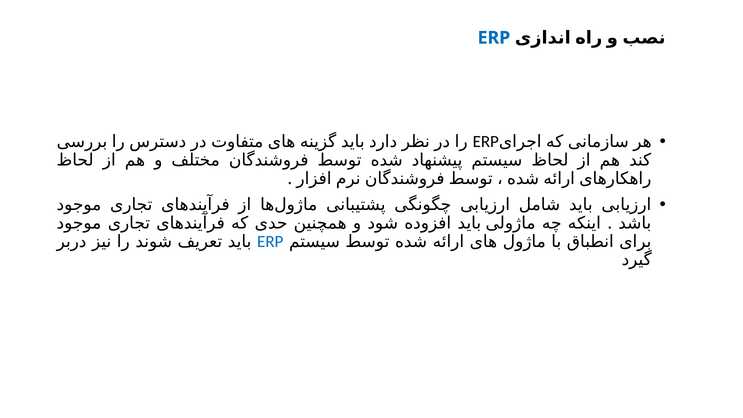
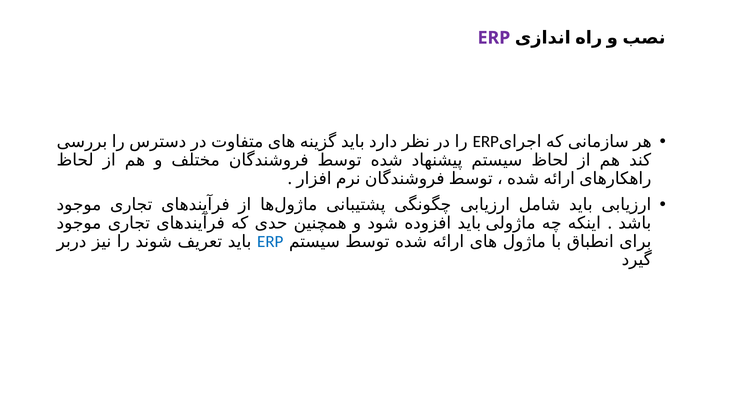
ERP colour: blue -> purple (494, 38)
